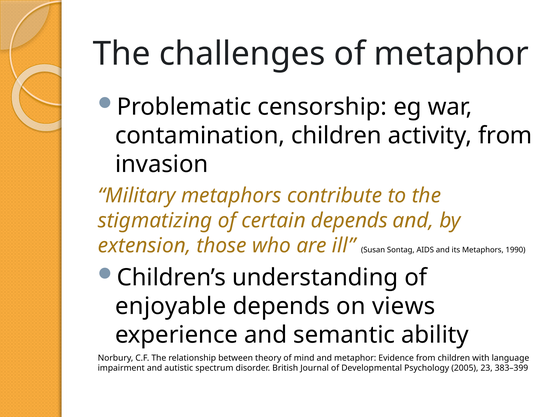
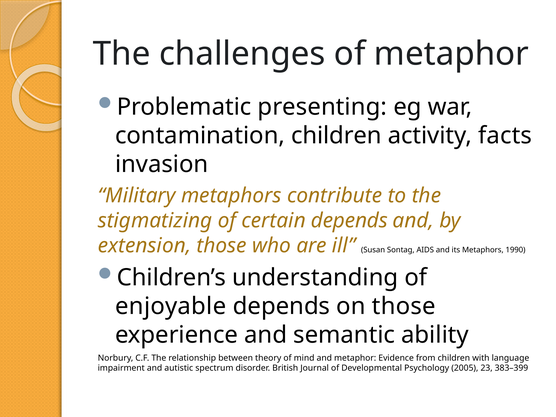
censorship: censorship -> presenting (322, 107)
activity from: from -> facts (505, 136)
on views: views -> those (404, 306)
